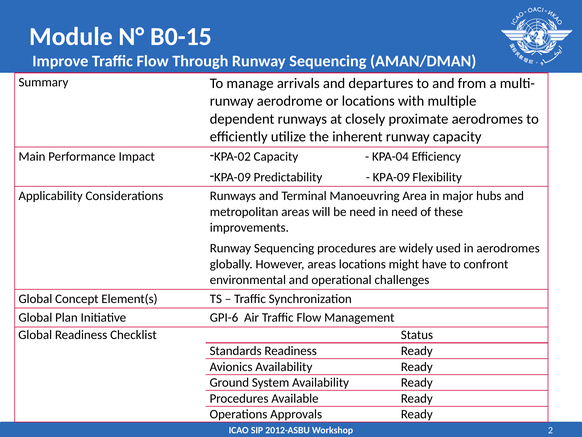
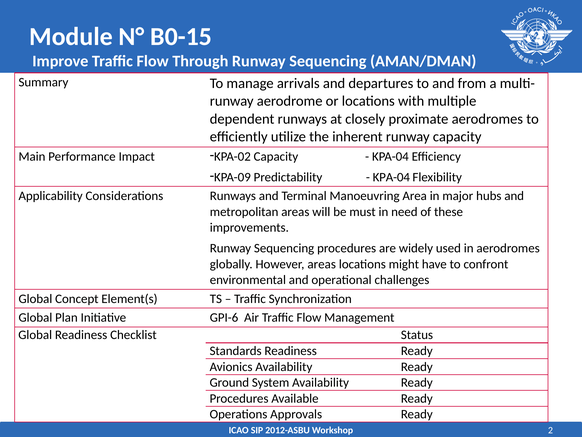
KPA-09: KPA-09 -> KPA-04 (391, 177)
be need: need -> must (363, 212)
